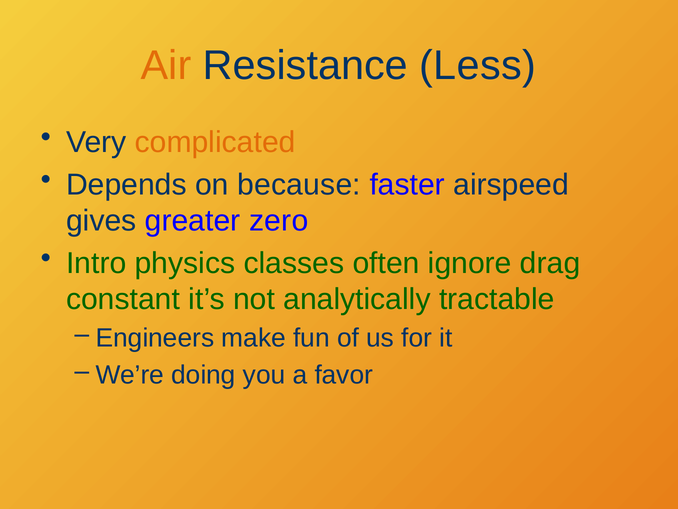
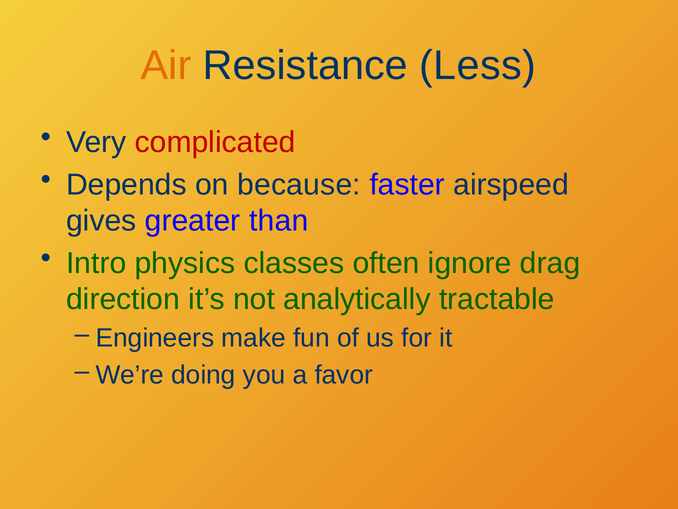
complicated colour: orange -> red (215, 142)
zero: zero -> than (279, 221)
constant: constant -> direction (123, 299)
